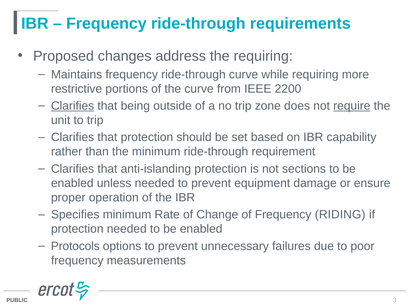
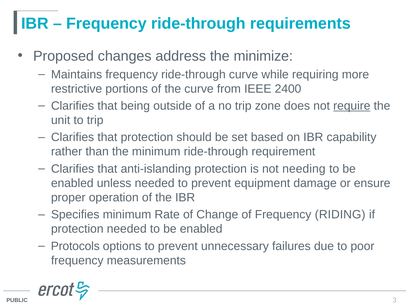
the requiring: requiring -> minimize (263, 56)
2200: 2200 -> 2400 (288, 89)
Clarifies underline: present -> none (73, 106)
sections: sections -> needing (304, 169)
